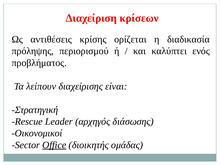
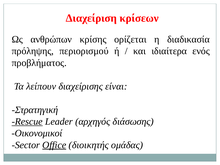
αντιθέσεις: αντιθέσεις -> ανθρώπων (51, 39)
καλύπτει: καλύπτει -> ιδιαίτερα (169, 51)
Rescue underline: none -> present (27, 122)
